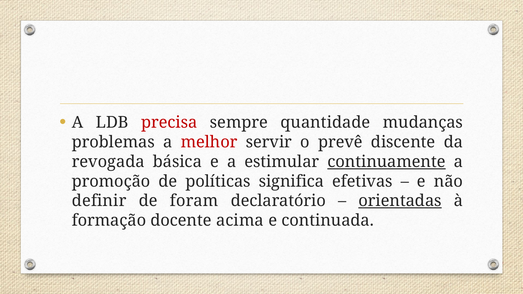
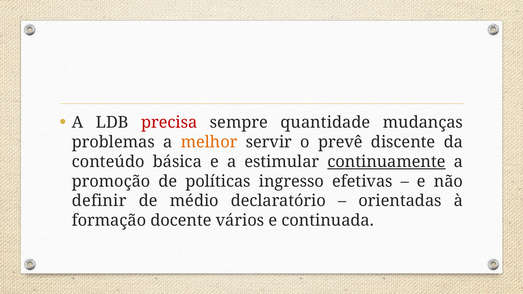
melhor colour: red -> orange (209, 142)
revogada: revogada -> conteúdo (108, 162)
significa: significa -> ingresso (291, 181)
foram: foram -> médio (194, 201)
orientadas underline: present -> none (400, 201)
acima: acima -> vários (240, 221)
